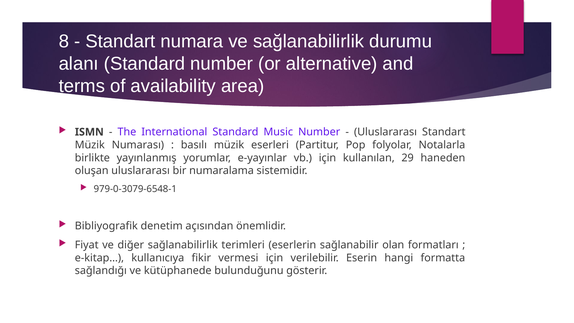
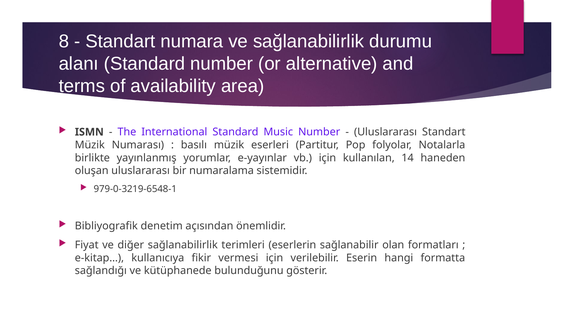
29: 29 -> 14 (408, 158)
979-0-3079-6548-1: 979-0-3079-6548-1 -> 979-0-3219-6548-1 (135, 189)
